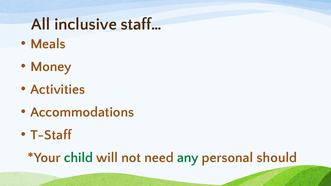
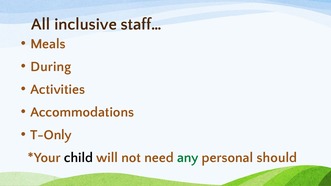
Money: Money -> During (51, 67)
T-Staff: T-Staff -> T-Only (51, 135)
child colour: green -> black (78, 158)
